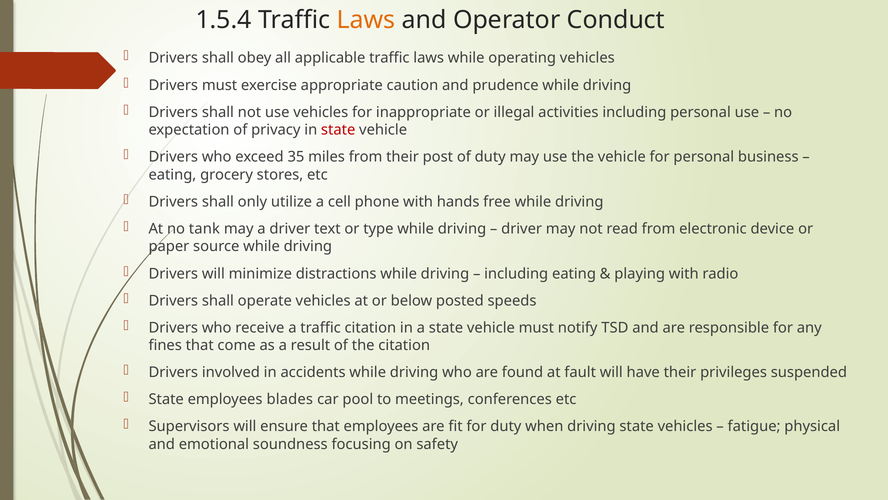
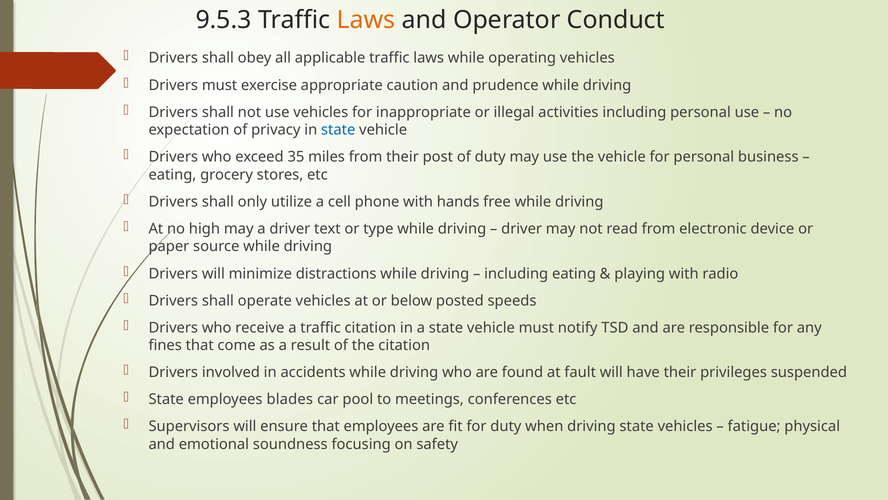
1.5.4: 1.5.4 -> 9.5.3 (224, 20)
state colour: red -> blue (338, 130)
tank: tank -> high (204, 229)
